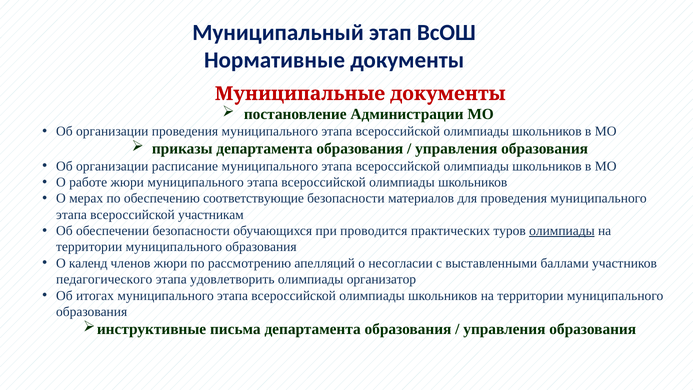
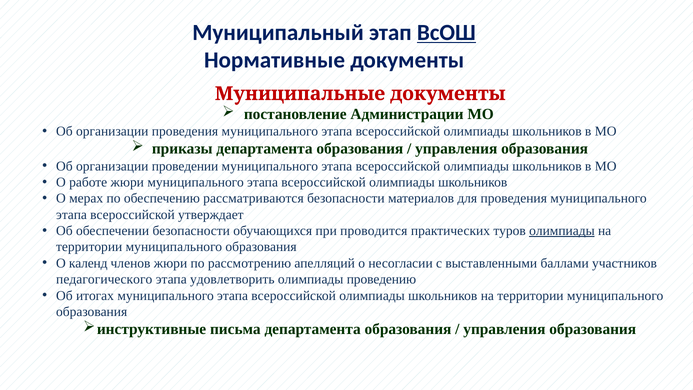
ВсОШ underline: none -> present (446, 33)
расписание: расписание -> проведении (185, 166)
соответствующие: соответствующие -> рассматриваются (253, 198)
участникам: участникам -> утверждает (211, 215)
организатор: организатор -> проведению (381, 279)
